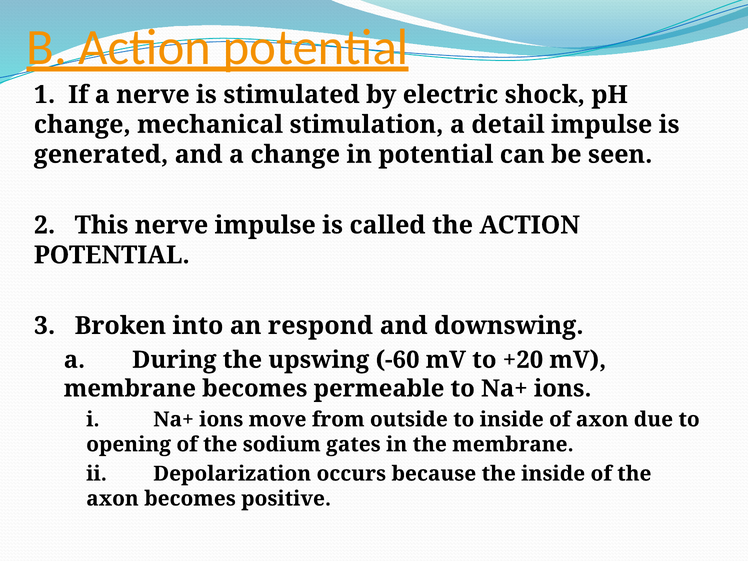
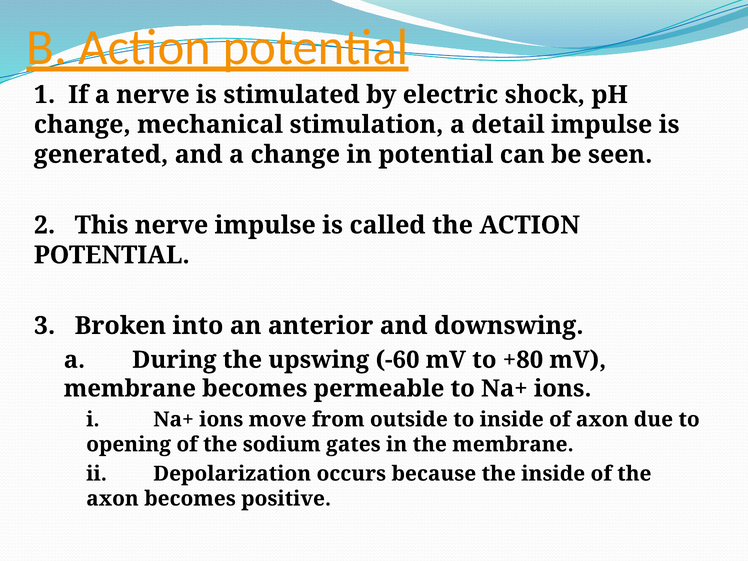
respond: respond -> anterior (321, 326)
+20: +20 -> +80 (523, 360)
